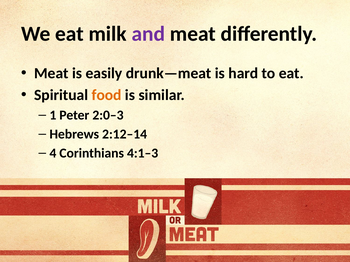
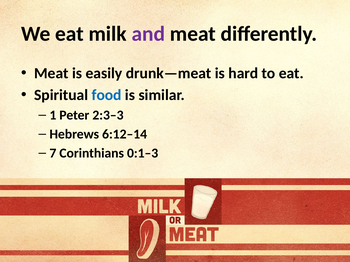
food colour: orange -> blue (107, 95)
2:0–3: 2:0–3 -> 2:3–3 (108, 115)
2:12–14: 2:12–14 -> 6:12–14 (125, 134)
4: 4 -> 7 (53, 153)
4:1–3: 4:1–3 -> 0:1–3 (143, 153)
